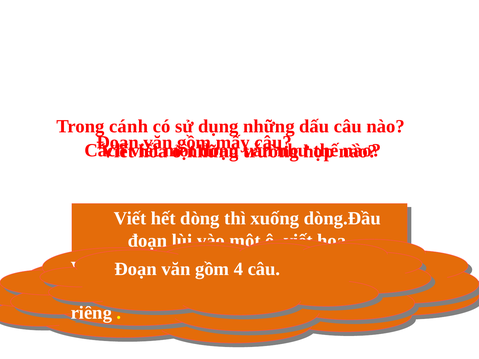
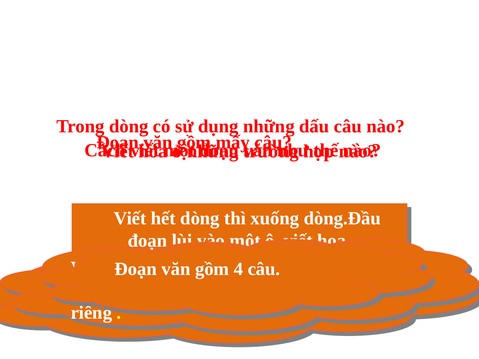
Trong cánh: cánh -> dòng (129, 127)
